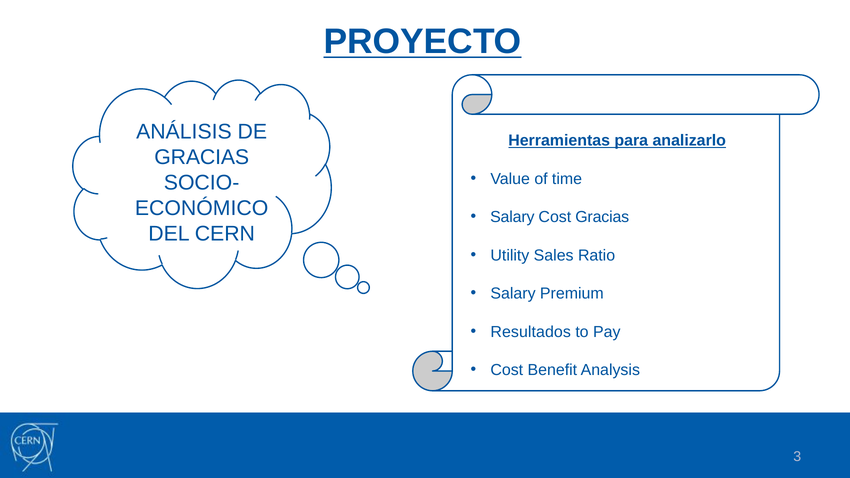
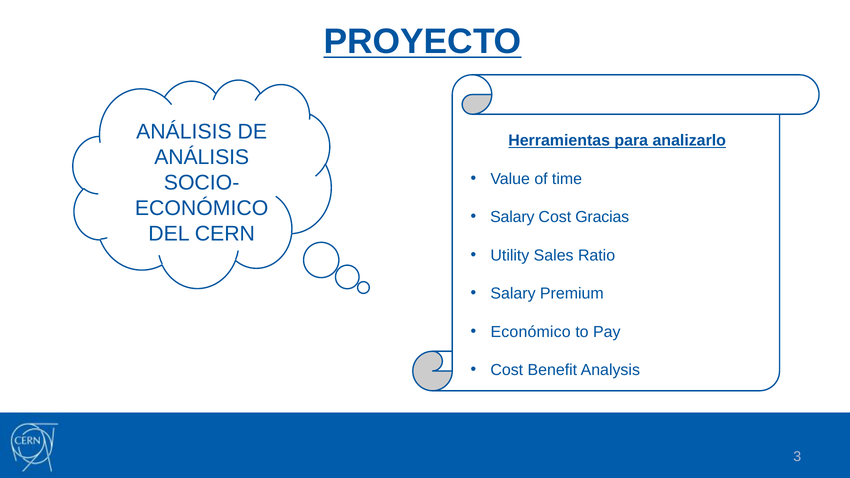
GRACIAS: GRACIAS -> ANÁLISIS (202, 157)
Resultados: Resultados -> Económico (531, 332)
